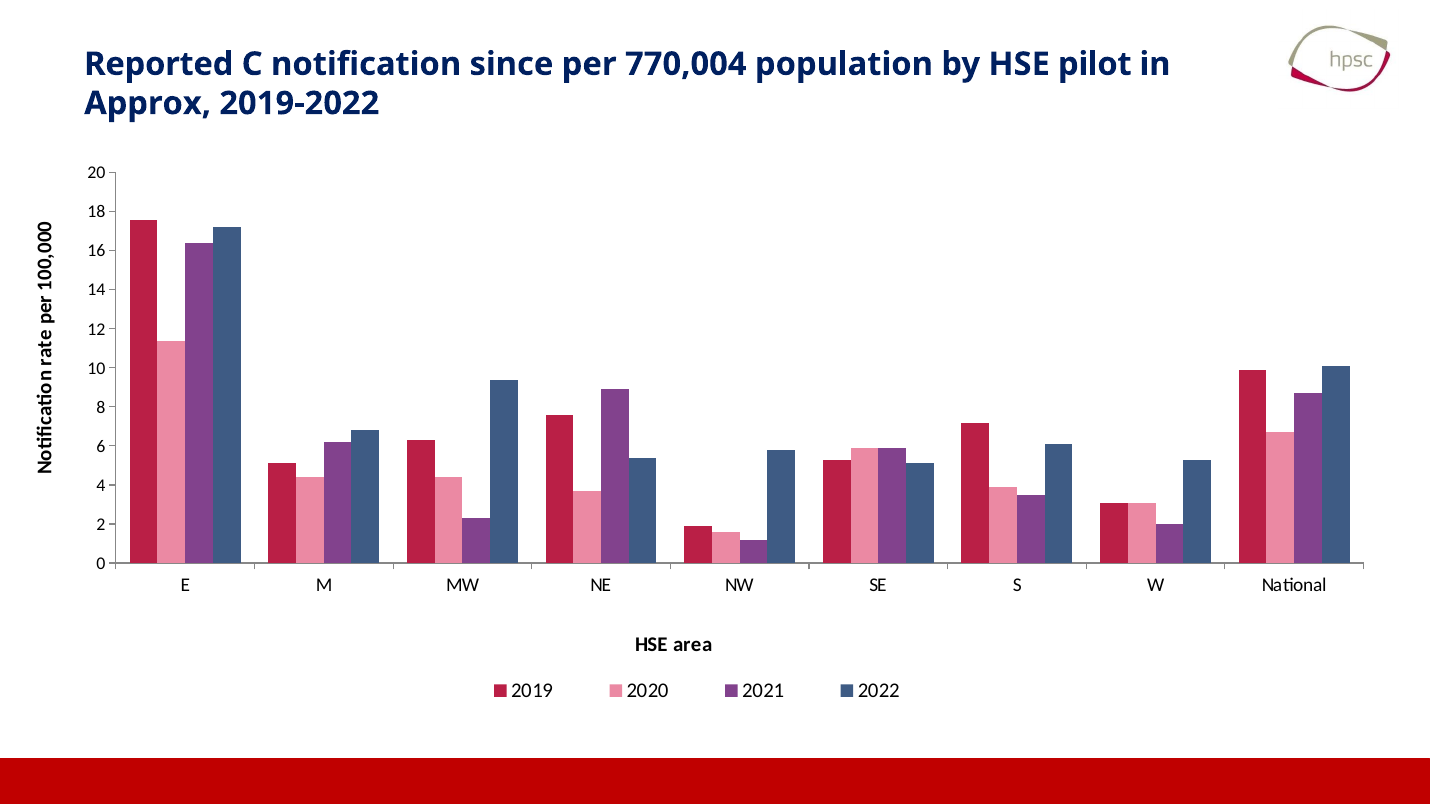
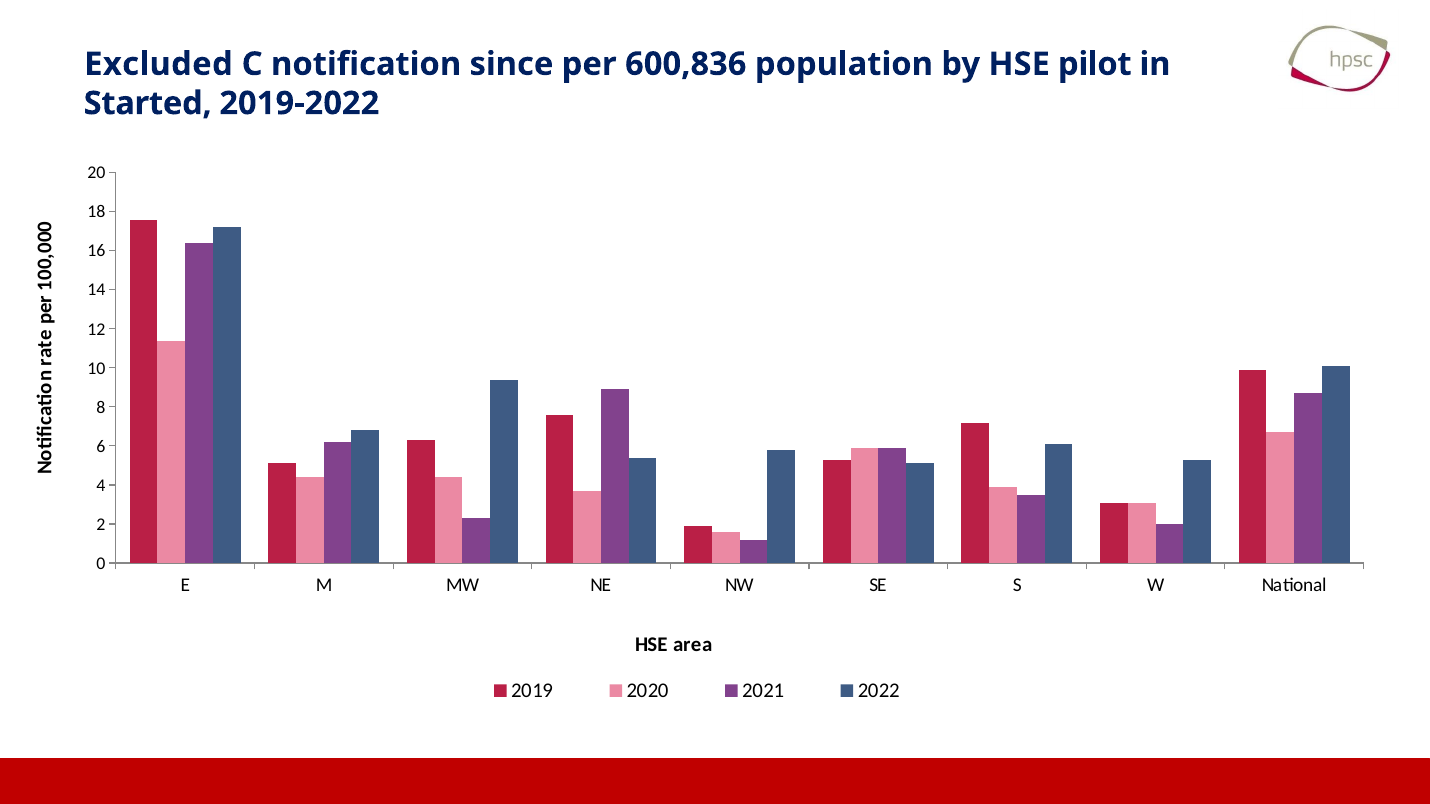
Reported: Reported -> Excluded (158, 64)
770,004: 770,004 -> 600,836 (686, 64)
Approx: Approx -> Started (148, 103)
